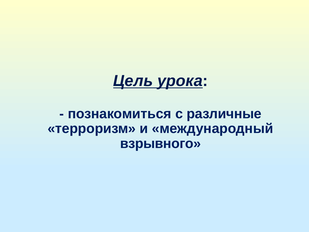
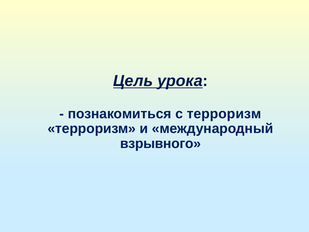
с различные: различные -> терроризм (224, 114)
